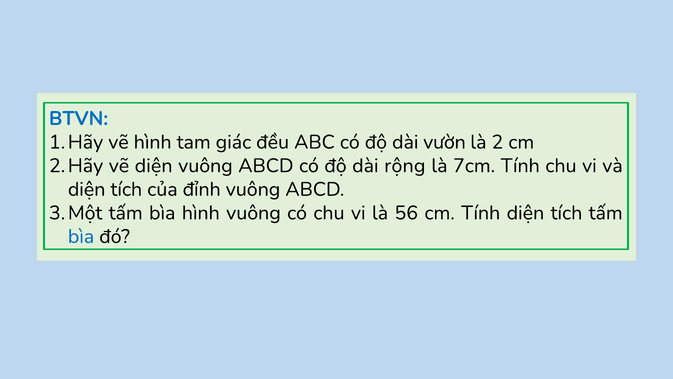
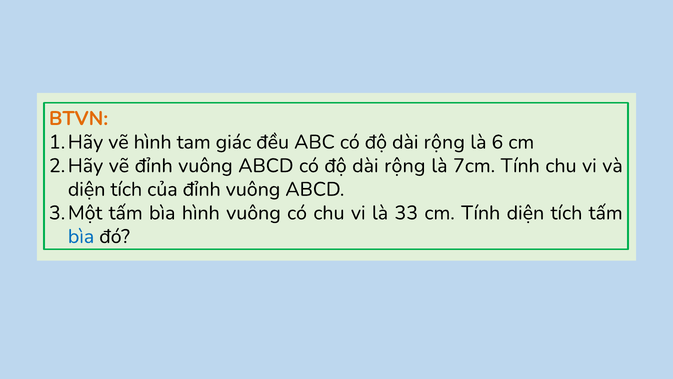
BTVN colour: blue -> orange (79, 118)
vườn: vườn -> rộng (444, 142)
2: 2 -> 6 (497, 142)
vẽ diện: diện -> đỉnh (154, 165)
56: 56 -> 33 (406, 213)
